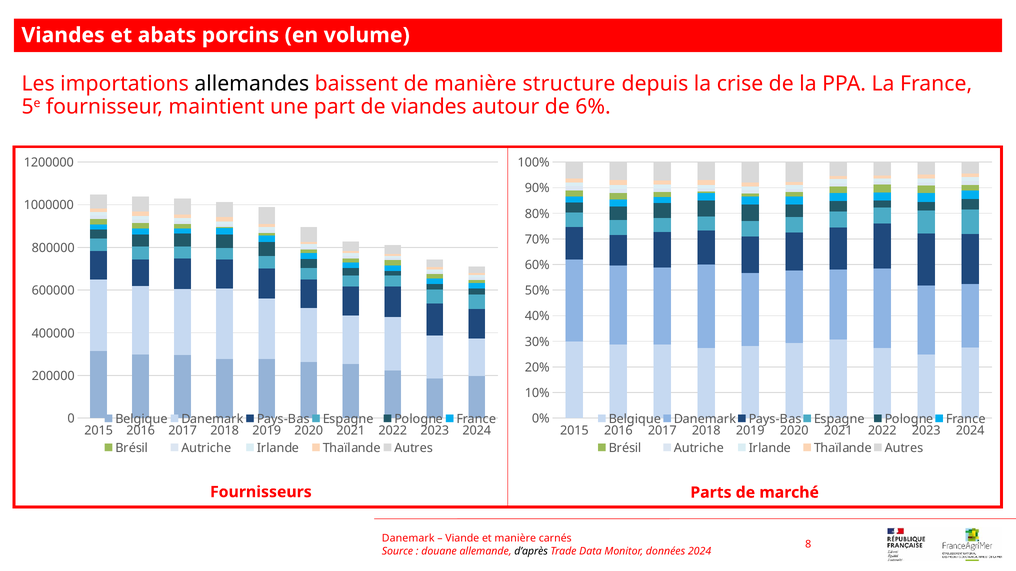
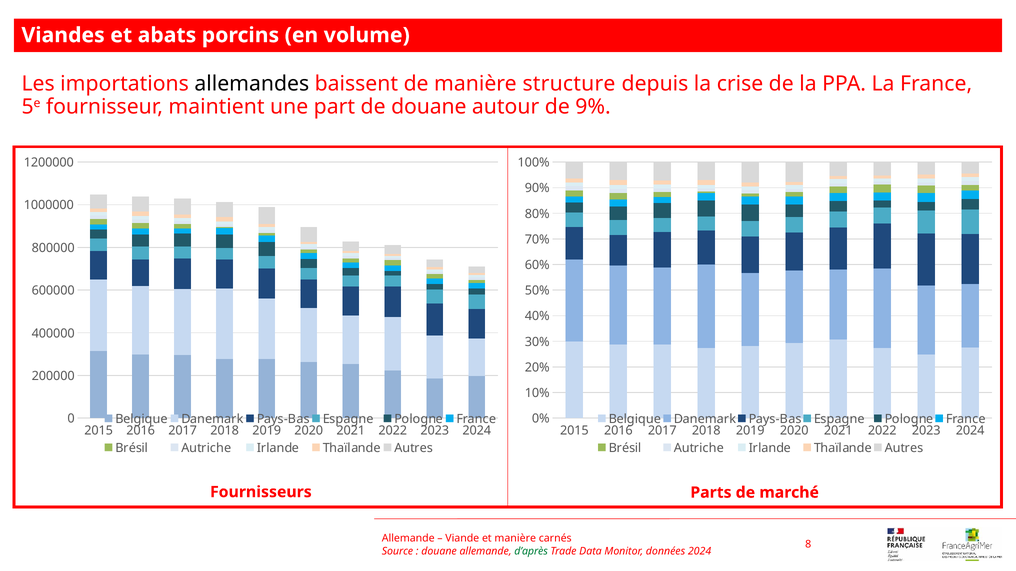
de viandes: viandes -> douane (429, 107)
6%: 6% -> 9% (593, 107)
Danemark: Danemark -> Allemande (408, 539)
d’après colour: black -> green (531, 552)
